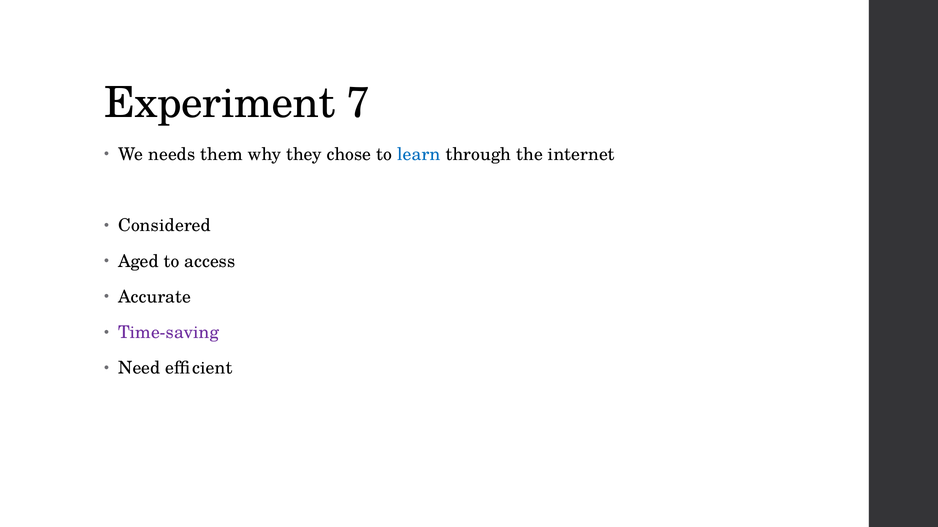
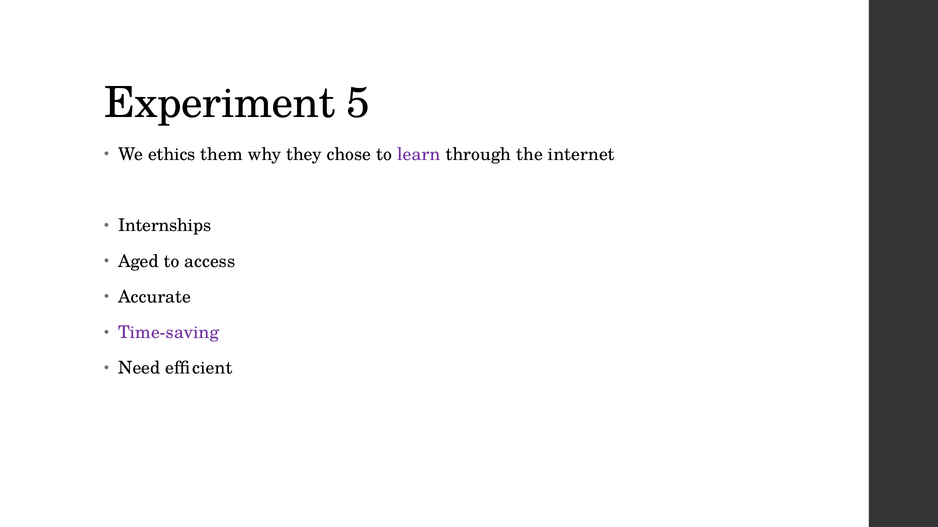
7: 7 -> 5 (358, 103)
needs: needs -> ethics (172, 154)
learn colour: blue -> purple (419, 154)
Considered: Considered -> Internships (165, 226)
